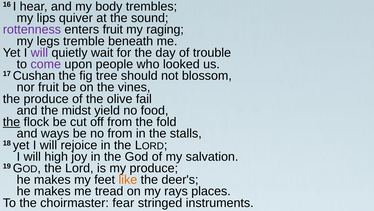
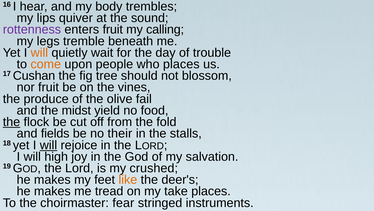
raging: raging -> calling (165, 30)
will colour: purple -> orange (39, 53)
come colour: purple -> orange (46, 64)
who looked: looked -> places (181, 64)
ways: ways -> fields (55, 133)
no from: from -> their (120, 133)
will underline: none -> present (48, 145)
my produce: produce -> crushed (154, 168)
rays: rays -> take (176, 191)
